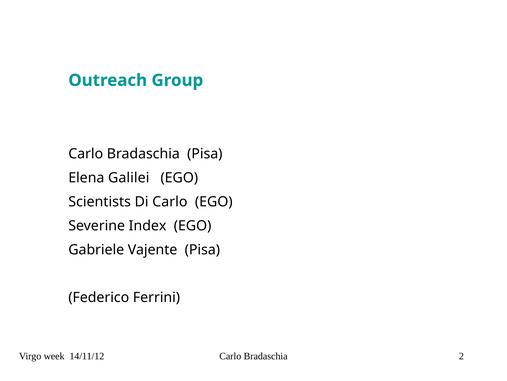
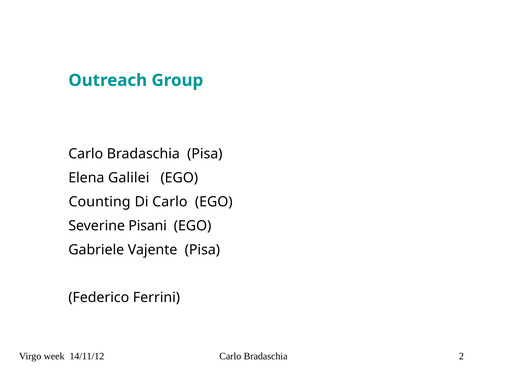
Scientists: Scientists -> Counting (100, 201)
Index: Index -> Pisani (148, 225)
